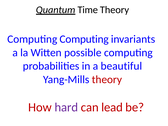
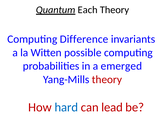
Time: Time -> Each (88, 10)
Computing Computing: Computing -> Difference (84, 39)
beautiful: beautiful -> emerged (121, 66)
hard colour: purple -> blue (66, 107)
